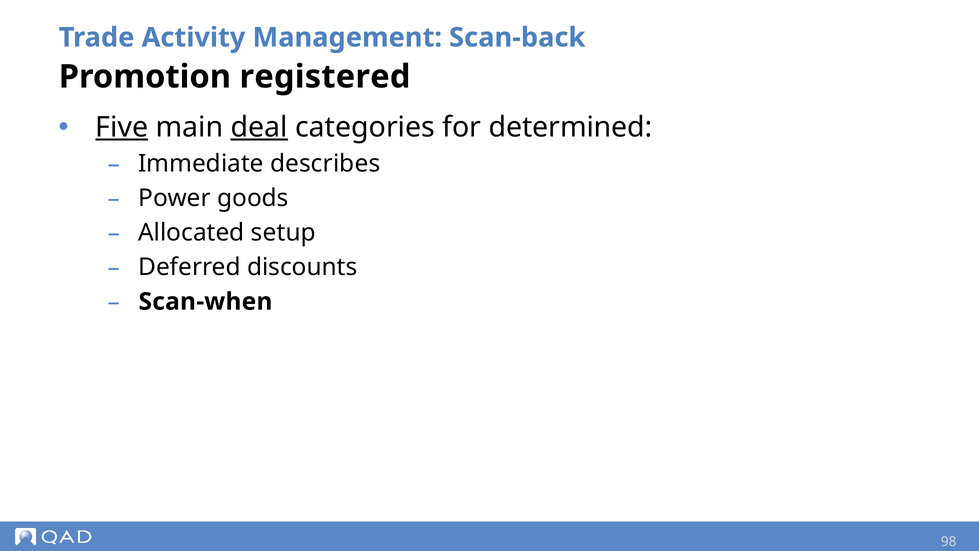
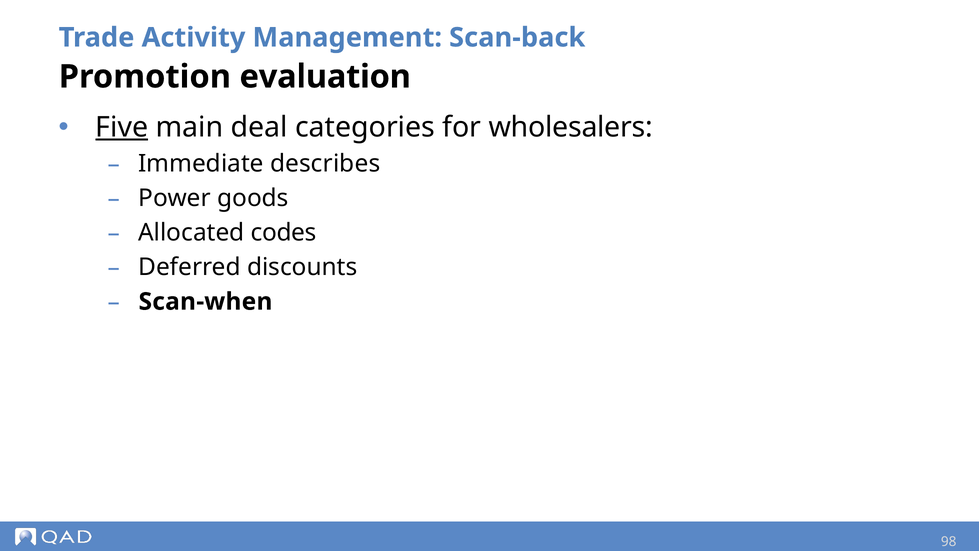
registered: registered -> evaluation (325, 77)
deal underline: present -> none (259, 127)
determined: determined -> wholesalers (571, 127)
setup: setup -> codes (284, 233)
